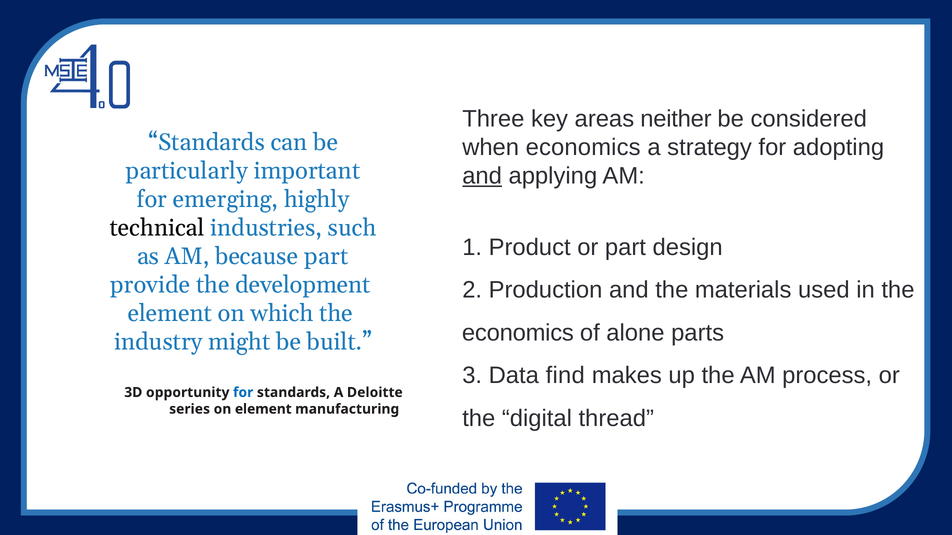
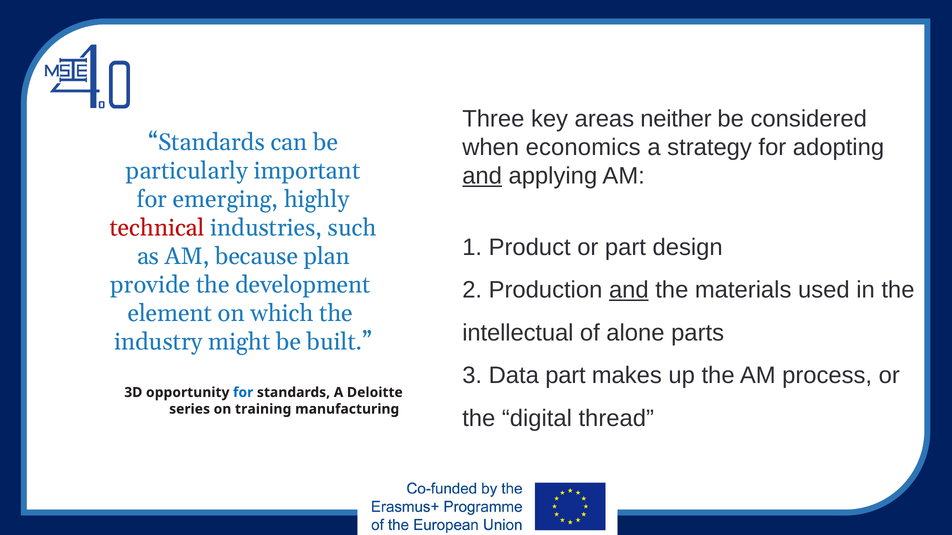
technical colour: black -> red (157, 228)
because part: part -> plan (327, 257)
and underline: none -> present (629, 290)
economics: economics -> intellectual (518, 333)
Data find: find -> part (565, 376)
on element: element -> training (263, 409)
